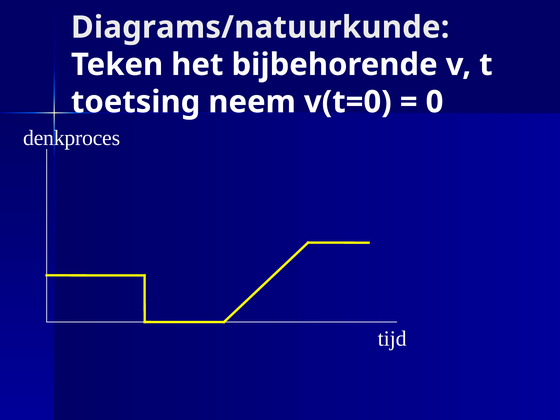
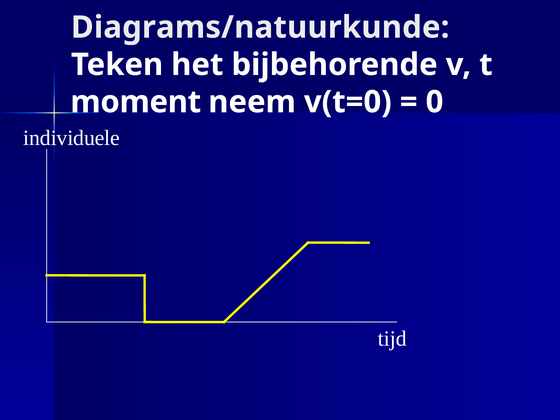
toetsing: toetsing -> moment (136, 102)
denkproces: denkproces -> individuele (72, 138)
